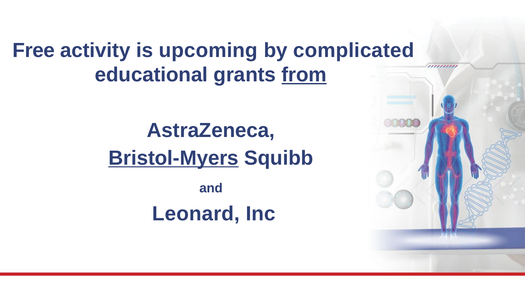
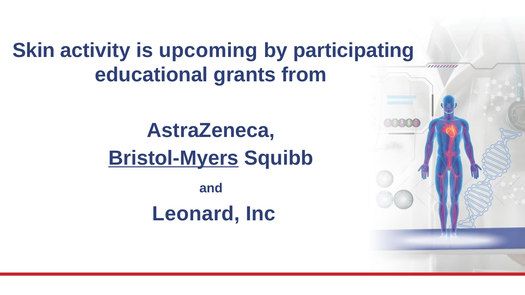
Free: Free -> Skin (34, 50)
complicated: complicated -> participating (354, 50)
from underline: present -> none (304, 75)
